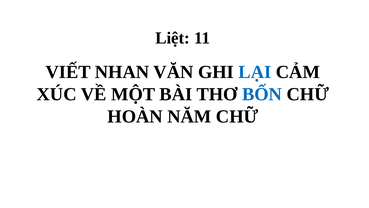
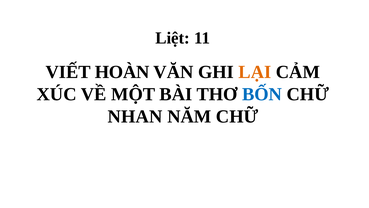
NHAN: NHAN -> HOÀN (122, 72)
LẠI colour: blue -> orange (255, 72)
HOÀN: HOÀN -> NHAN (135, 116)
